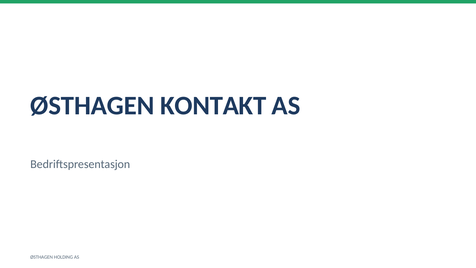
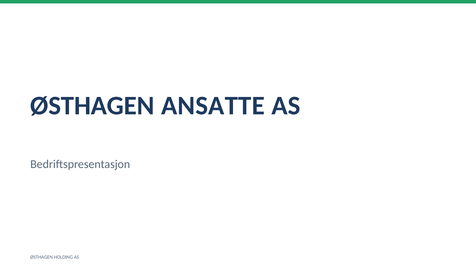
KONTAKT: KONTAKT -> ANSATTE (213, 106)
